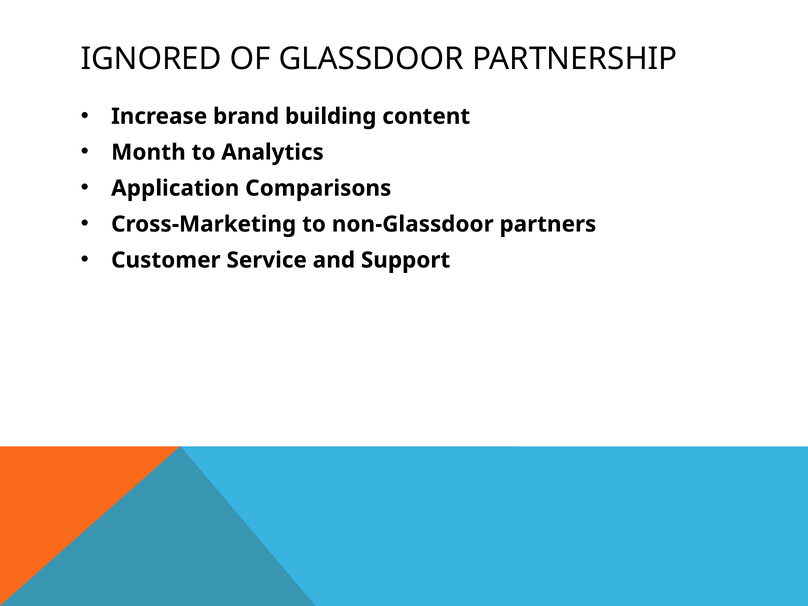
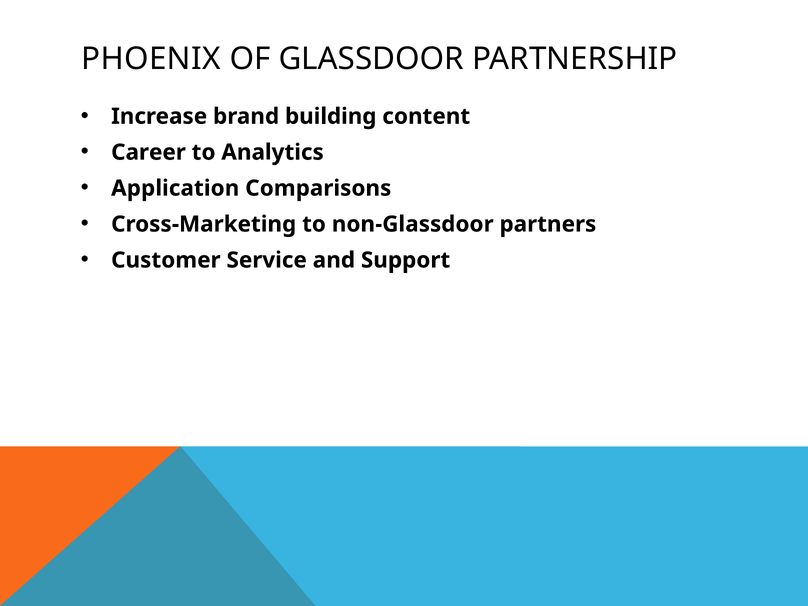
IGNORED: IGNORED -> PHOENIX (151, 59)
Month: Month -> Career (148, 152)
